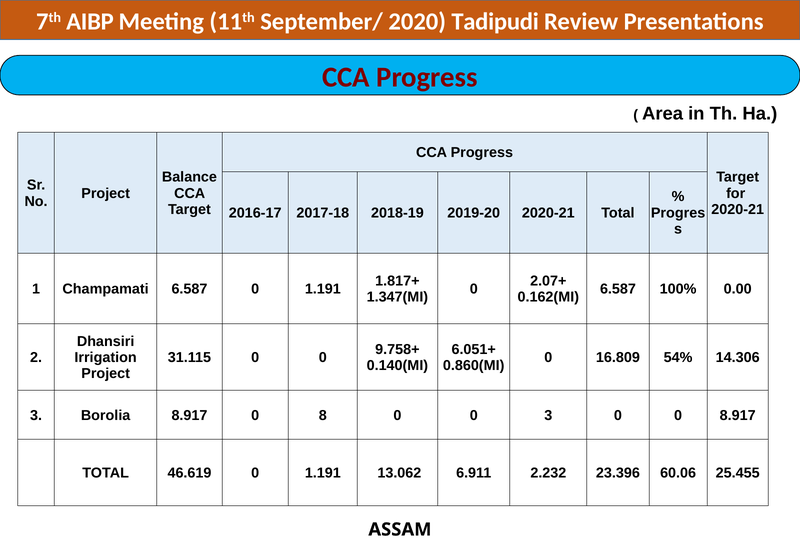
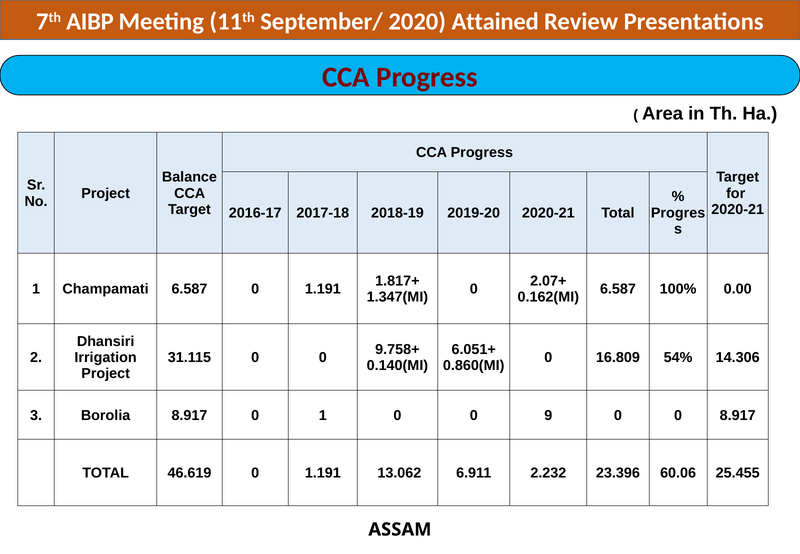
Tadipudi: Tadipudi -> Attained (495, 21)
0 8: 8 -> 1 (323, 415)
0 3: 3 -> 9 (548, 415)
